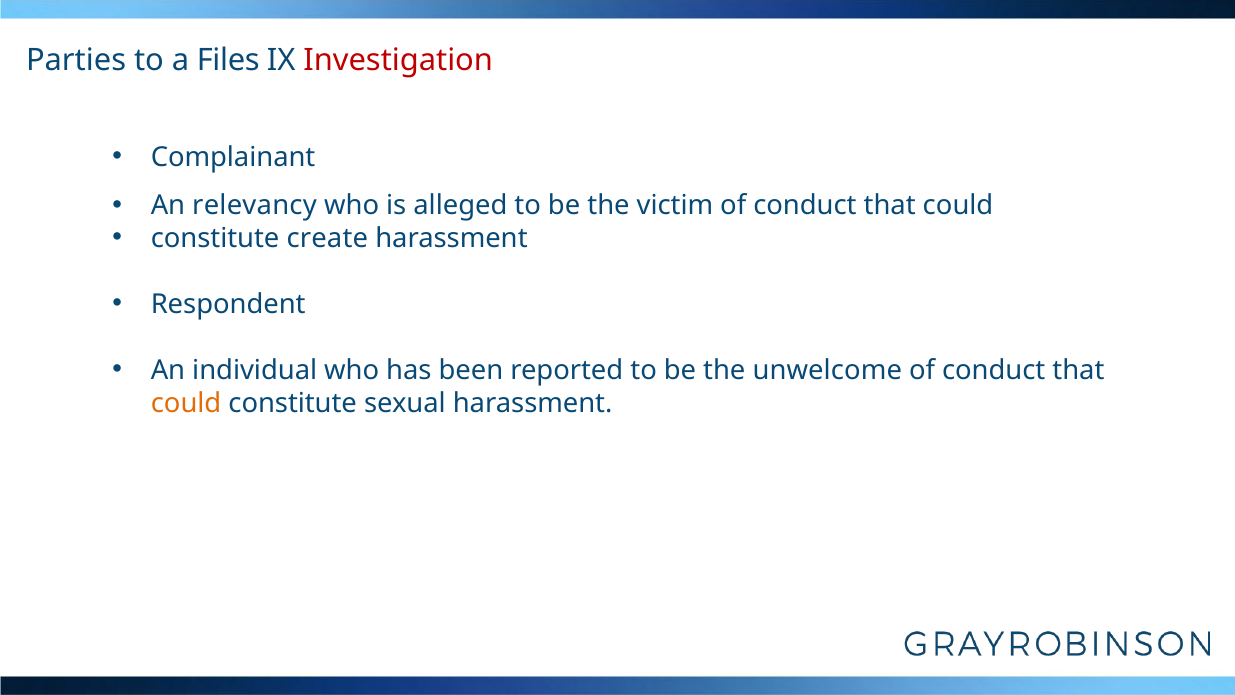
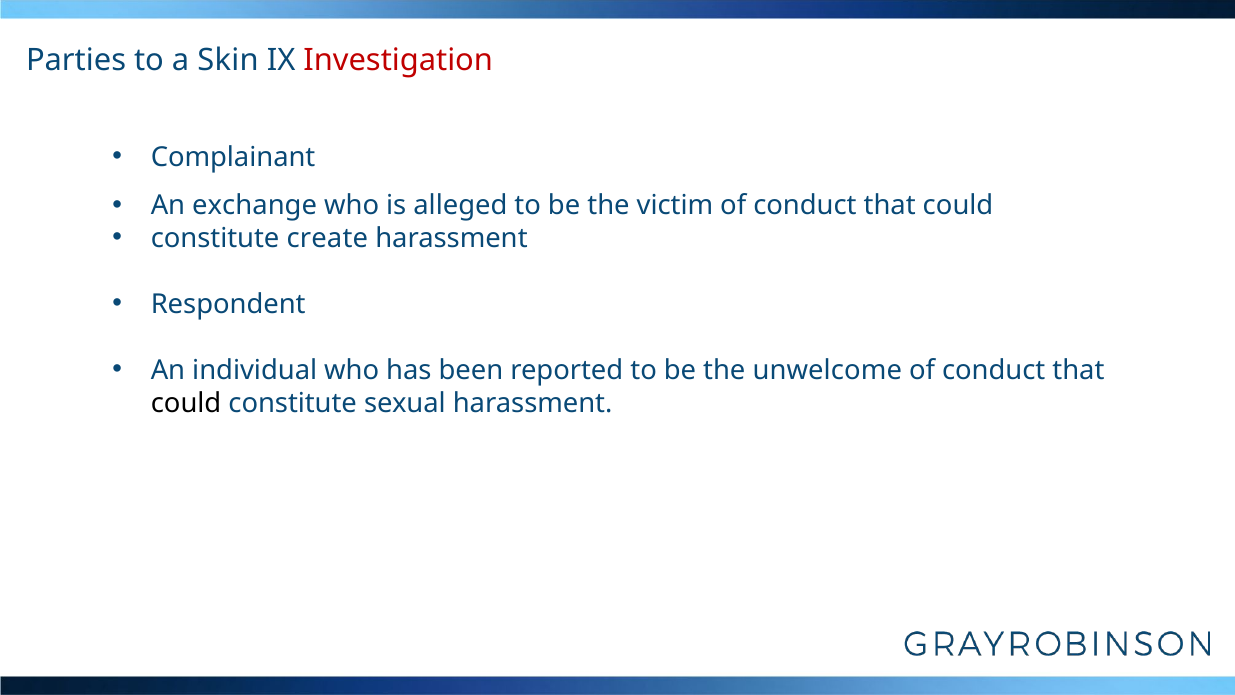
Files: Files -> Skin (228, 60)
relevancy: relevancy -> exchange (255, 206)
could colour: orange -> black (186, 403)
